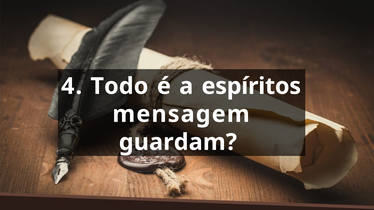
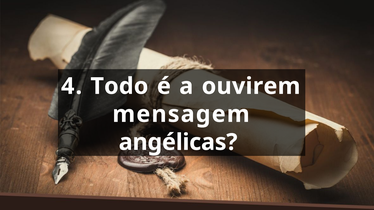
espíritos: espíritos -> ouvirem (251, 86)
guardam: guardam -> angélicas (178, 142)
